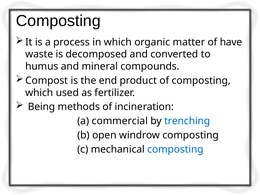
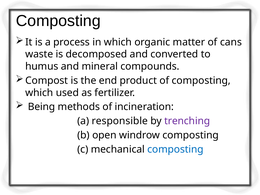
have: have -> cans (231, 42)
commercial: commercial -> responsible (120, 121)
trenching colour: blue -> purple (187, 121)
